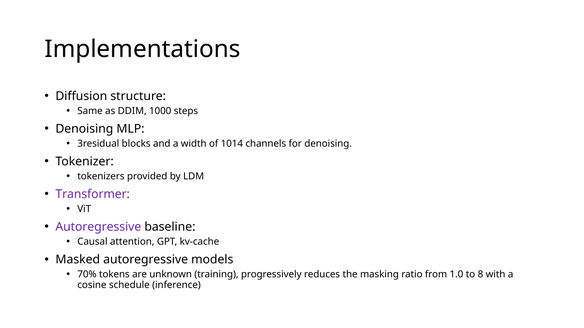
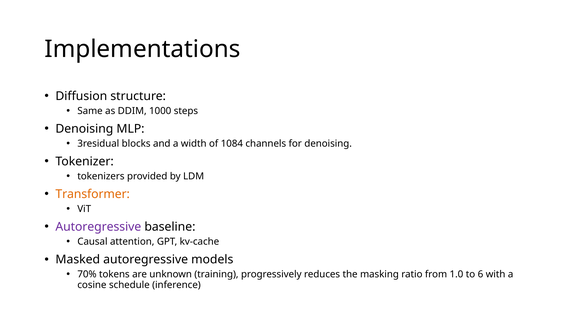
1014: 1014 -> 1084 (232, 144)
Transformer colour: purple -> orange (93, 194)
8: 8 -> 6 (480, 275)
